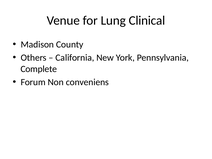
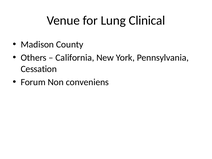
Complete: Complete -> Cessation (39, 69)
